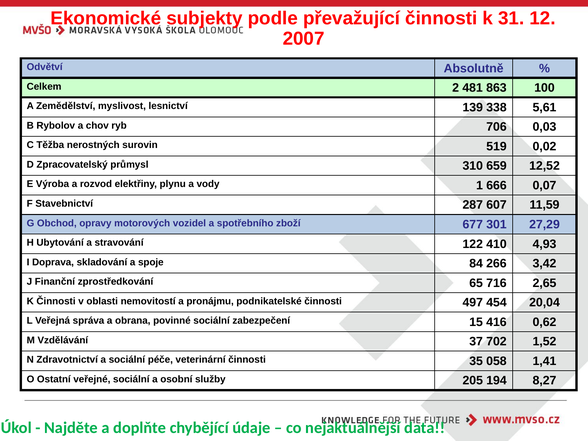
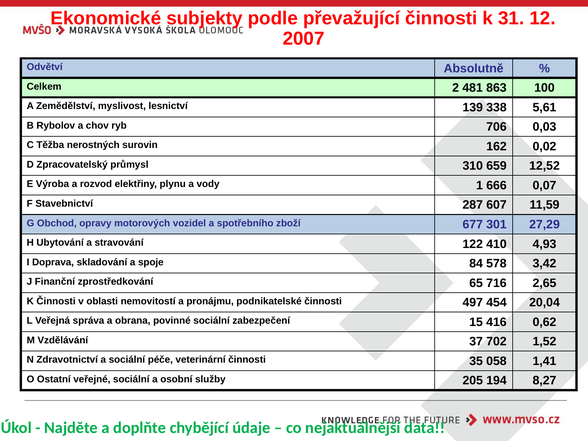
519: 519 -> 162 (497, 146)
266: 266 -> 578 (496, 263)
